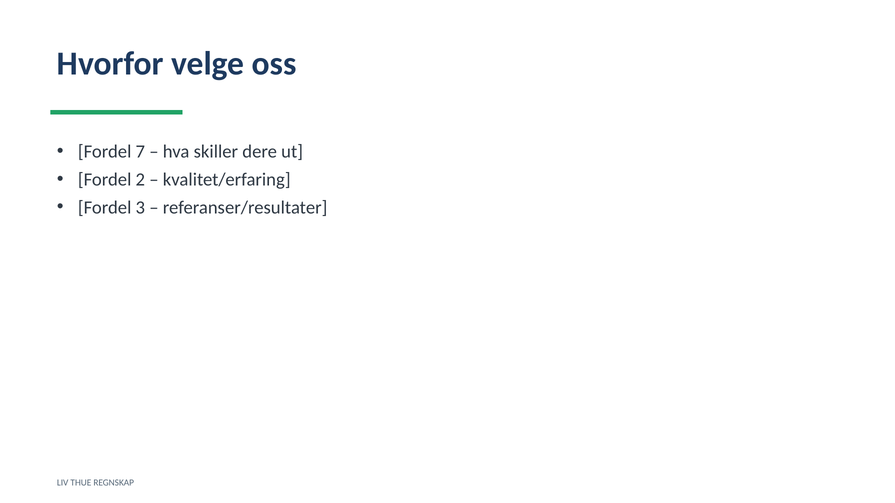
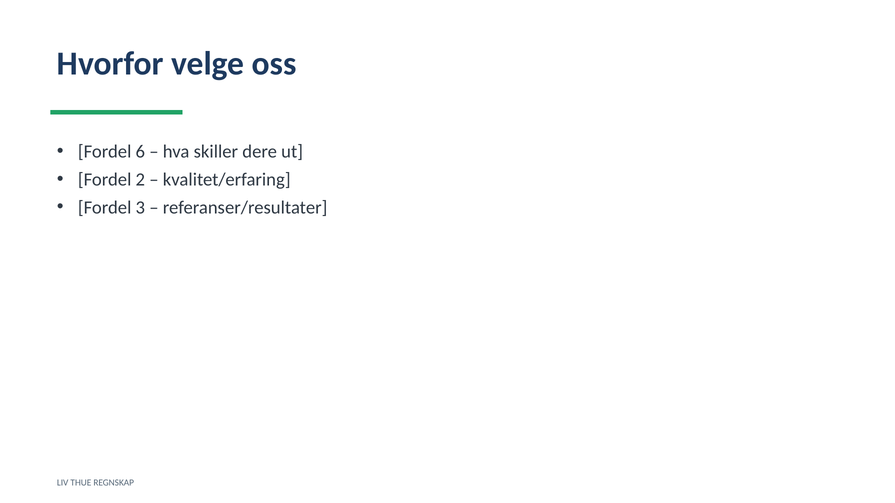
7: 7 -> 6 (140, 152)
